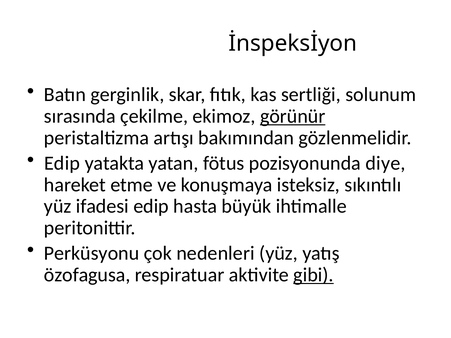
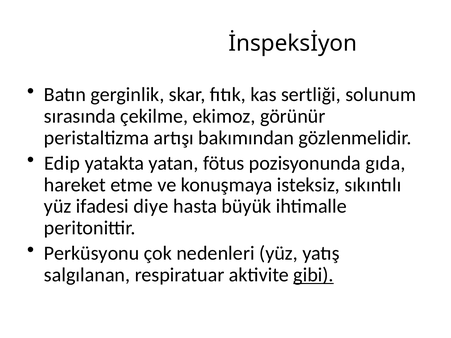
görünür underline: present -> none (293, 116)
diye: diye -> gıda (386, 163)
ifadesi edip: edip -> diye (151, 207)
özofagusa: özofagusa -> salgılanan (87, 275)
